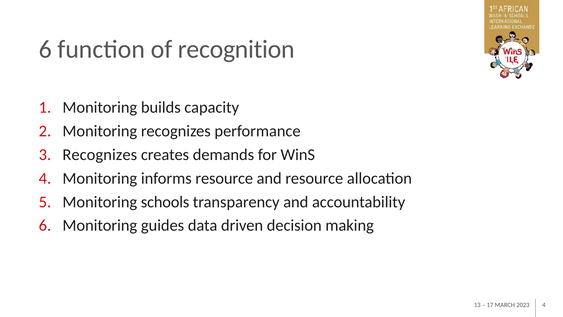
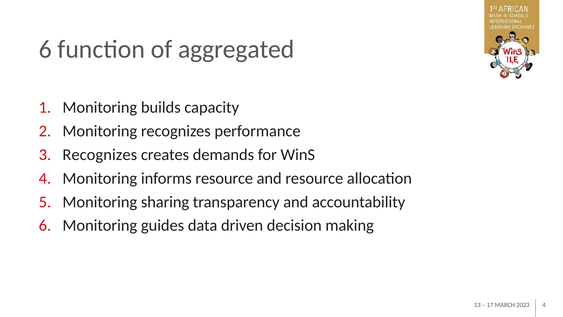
recognition: recognition -> aggregated (236, 49)
schools: schools -> sharing (165, 202)
